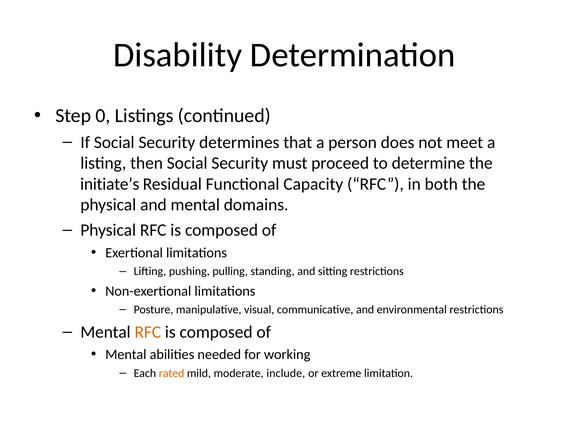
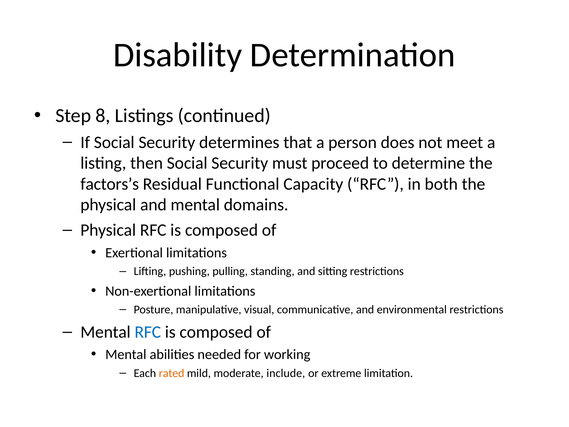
0: 0 -> 8 (103, 116)
initiate’s: initiate’s -> factors’s (110, 184)
RFC colour: orange -> blue (148, 332)
